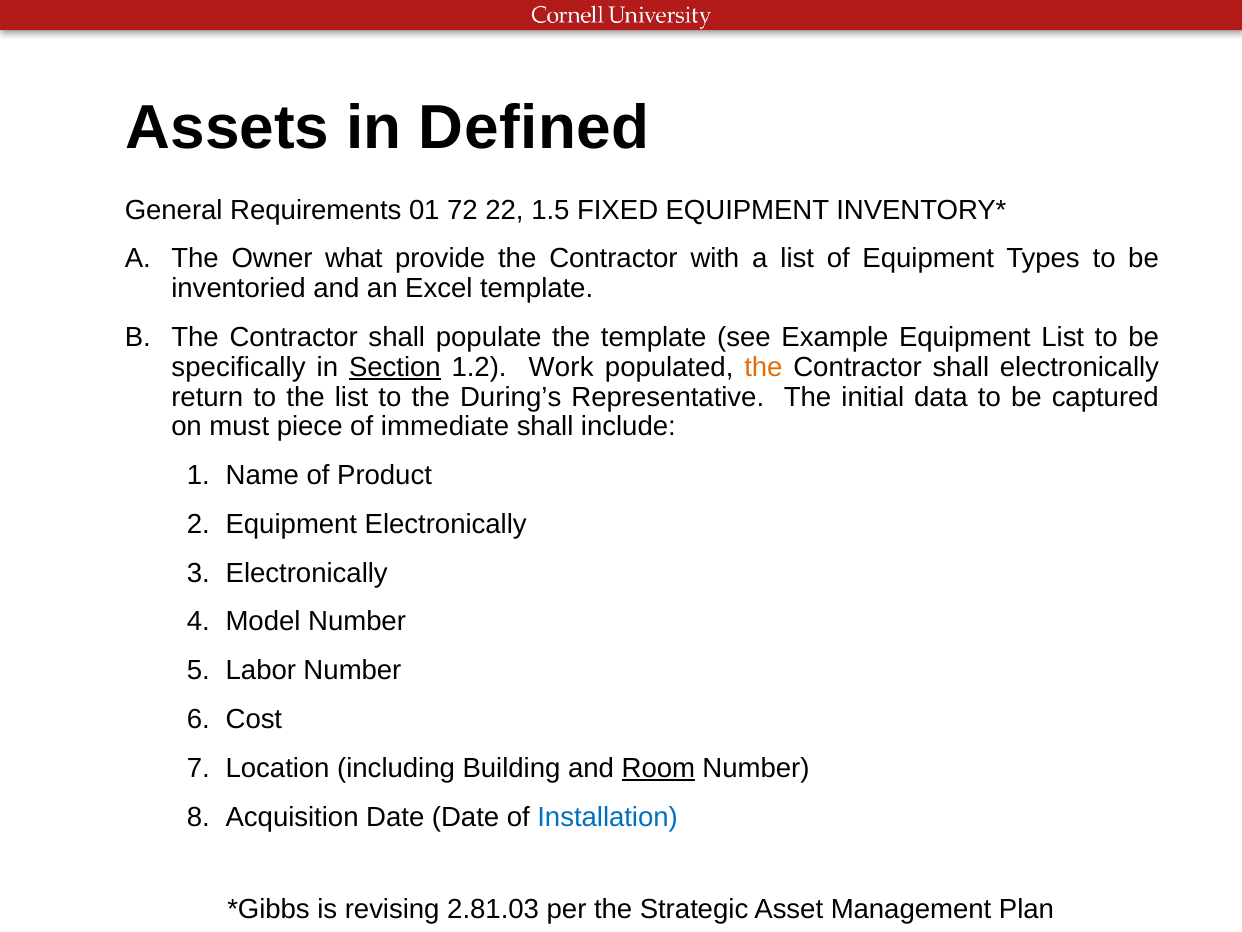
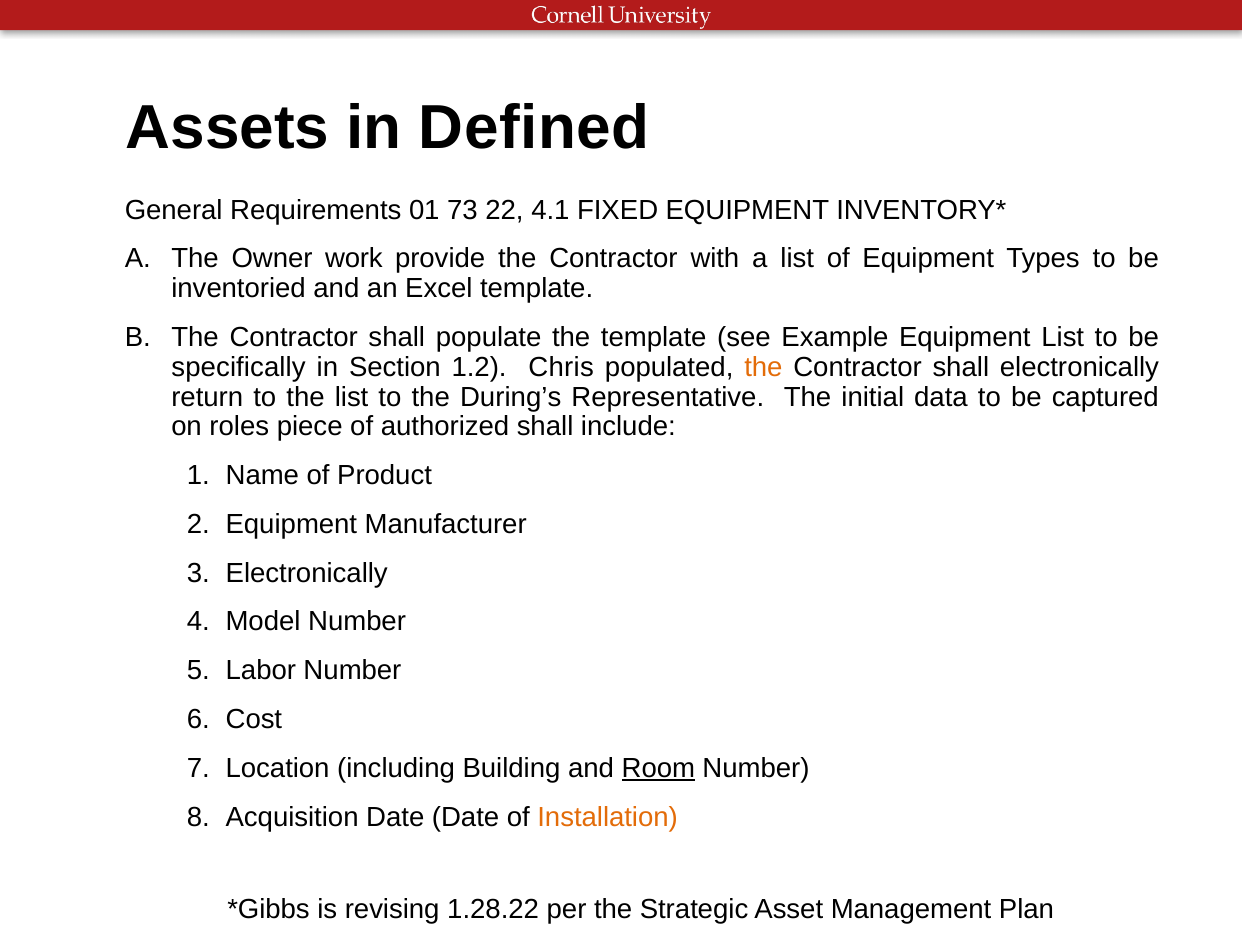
72: 72 -> 73 (462, 210)
1.5: 1.5 -> 4.1 (550, 210)
what: what -> work (354, 259)
Section underline: present -> none (395, 367)
Work: Work -> Chris (561, 367)
must: must -> roles (239, 426)
immediate: immediate -> authorized (445, 426)
Equipment Electronically: Electronically -> Manufacturer (446, 524)
Installation colour: blue -> orange (608, 816)
2.81.03: 2.81.03 -> 1.28.22 (493, 909)
